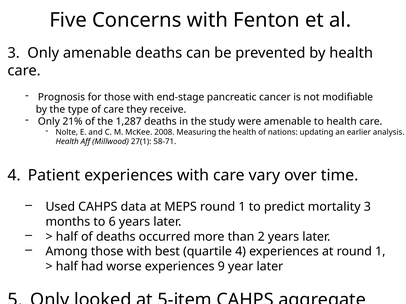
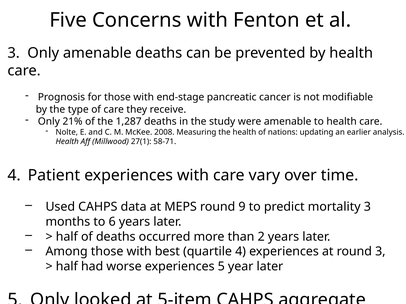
MEPS round 1: 1 -> 9 (242, 207)
at round 1: 1 -> 3 (380, 252)
experiences 9: 9 -> 5 (221, 267)
